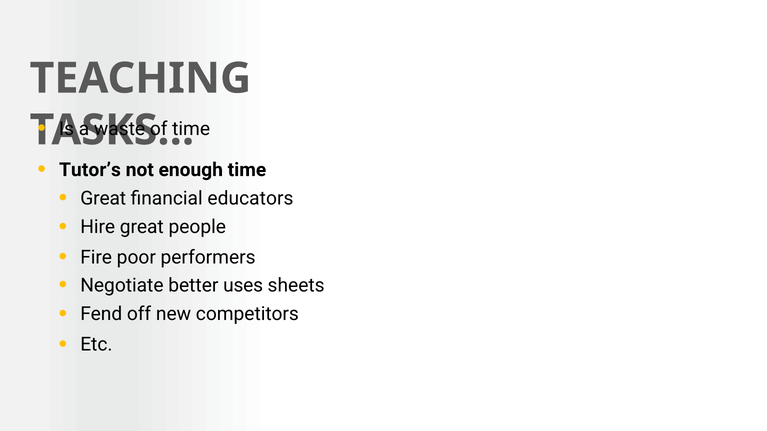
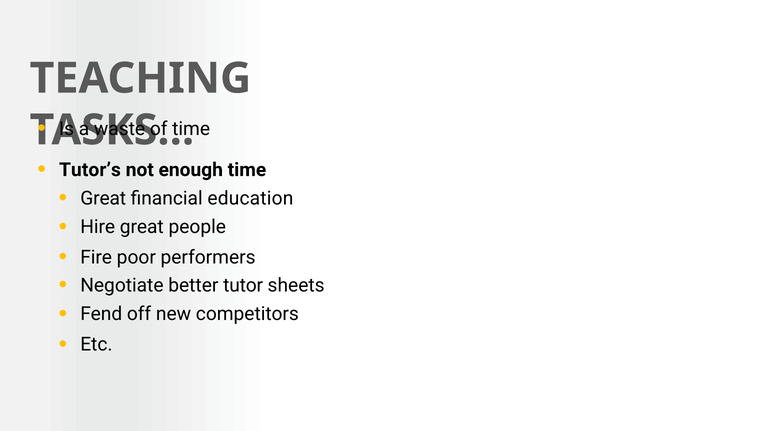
educators: educators -> education (250, 199)
uses: uses -> tutor (243, 286)
